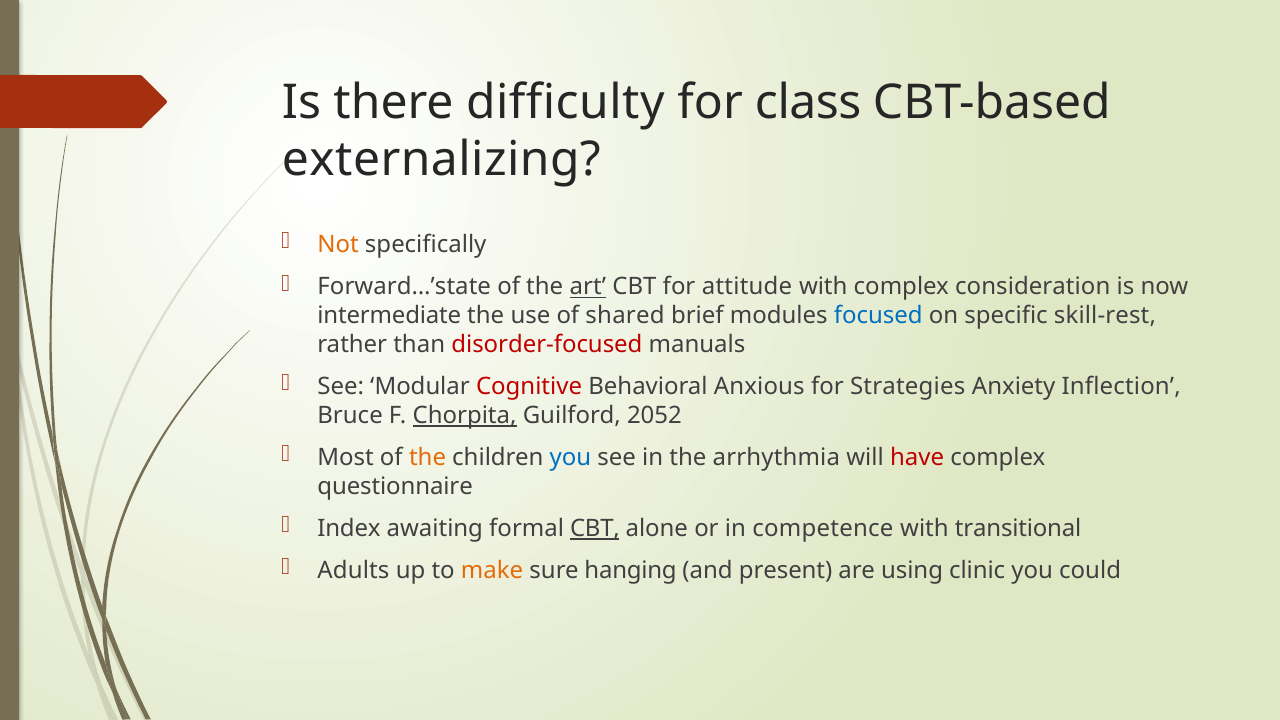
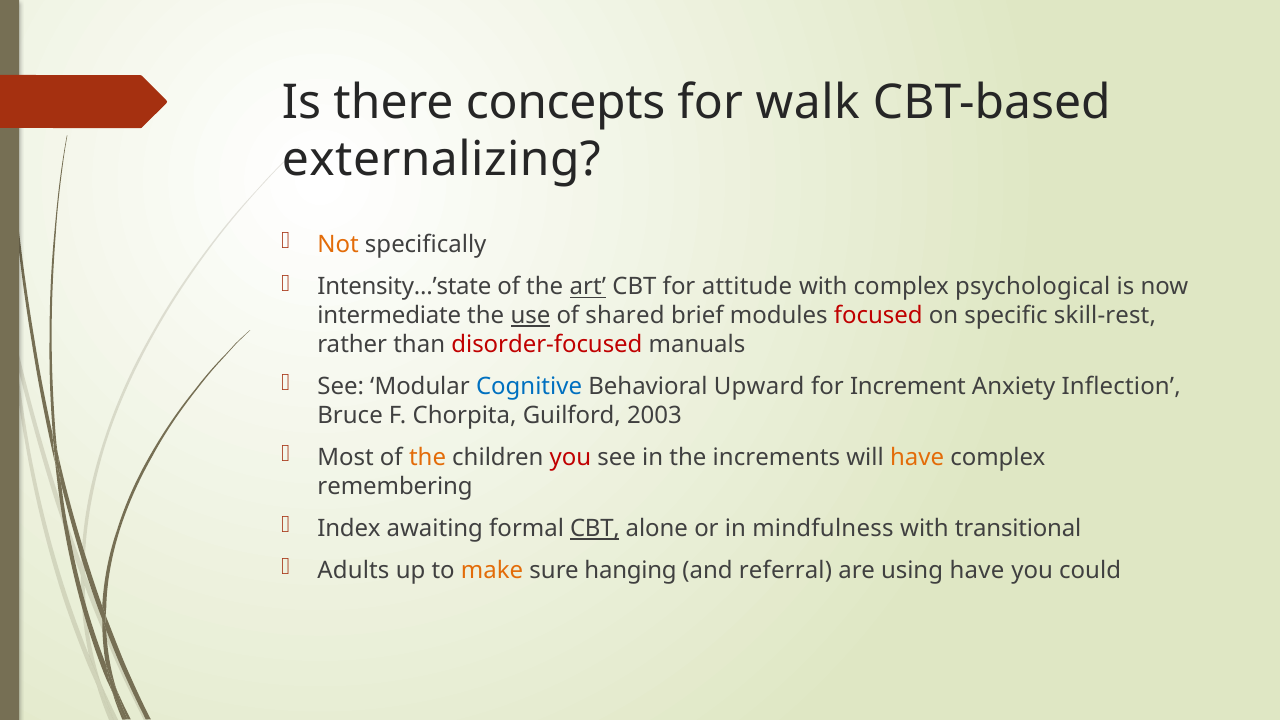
difficulty: difficulty -> concepts (566, 102)
class: class -> walk (808, 102)
Forward…’state: Forward…’state -> Intensity…’state (404, 287)
consideration: consideration -> psychological (1033, 287)
use underline: none -> present (530, 316)
focused colour: blue -> red (878, 316)
Cognitive colour: red -> blue (529, 387)
Anxious: Anxious -> Upward (759, 387)
Strategies: Strategies -> Increment (908, 387)
Chorpita underline: present -> none (465, 416)
2052: 2052 -> 2003 (654, 416)
you colour: blue -> red (570, 458)
arrhythmia: arrhythmia -> increments (776, 458)
have colour: red -> orange (917, 458)
questionnaire: questionnaire -> remembering (395, 487)
competence: competence -> mindfulness (823, 529)
present: present -> referral (785, 571)
using clinic: clinic -> have (977, 571)
